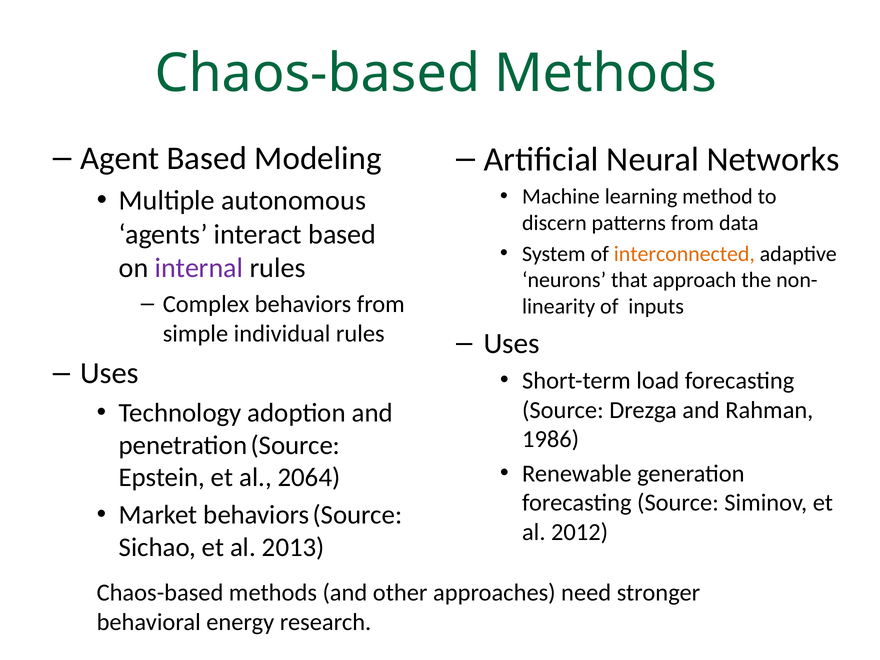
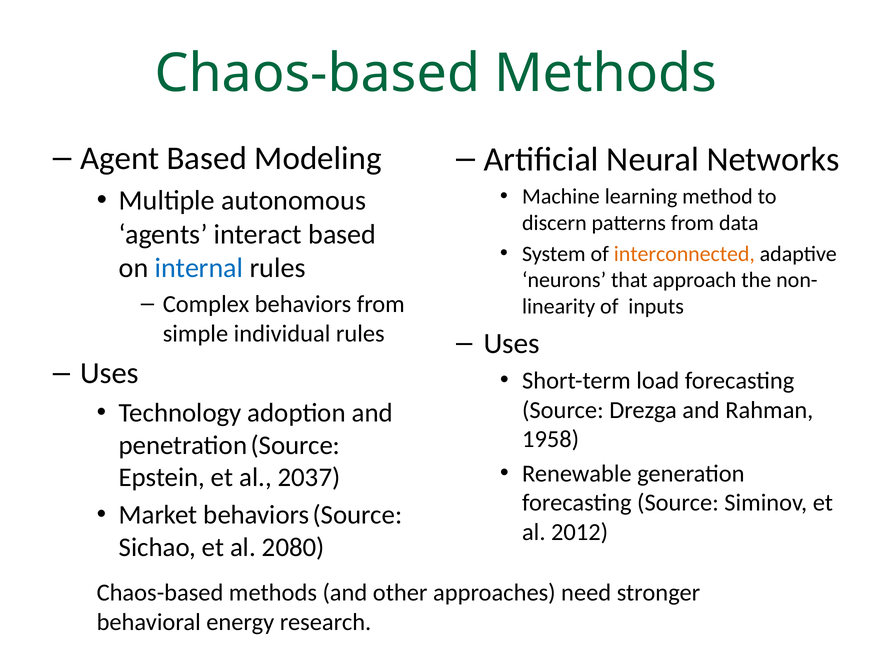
internal colour: purple -> blue (199, 268)
1986: 1986 -> 1958 (551, 439)
2064: 2064 -> 2037 (309, 477)
2013: 2013 -> 2080 (293, 547)
